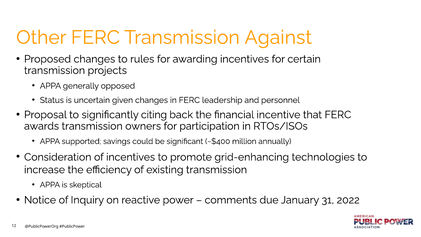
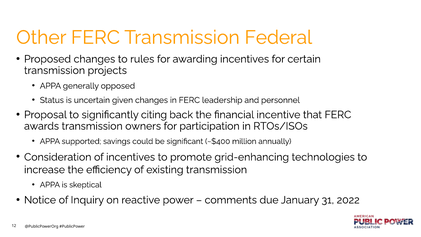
Against: Against -> Federal (278, 37)
